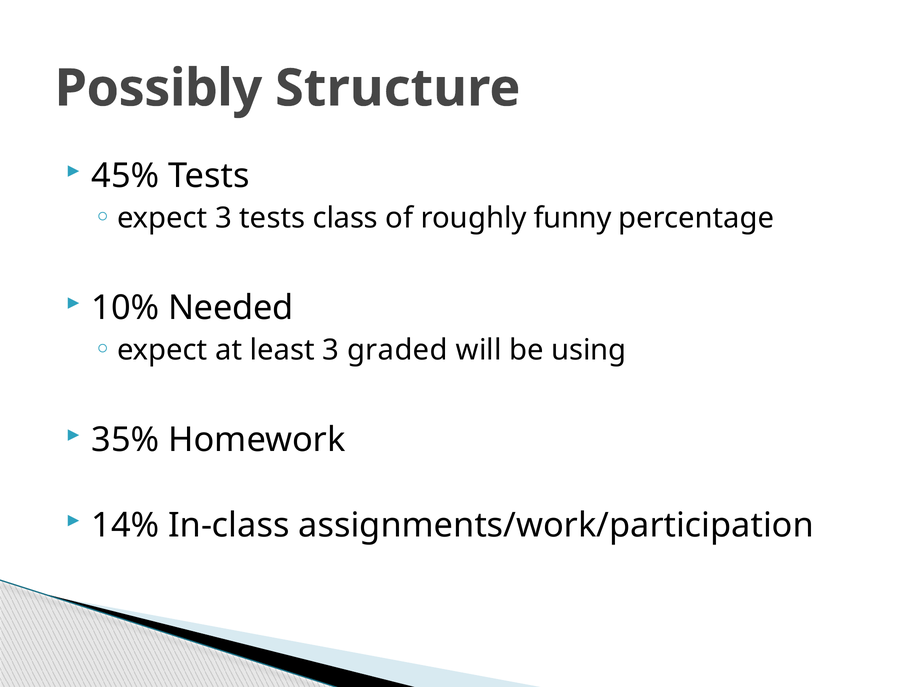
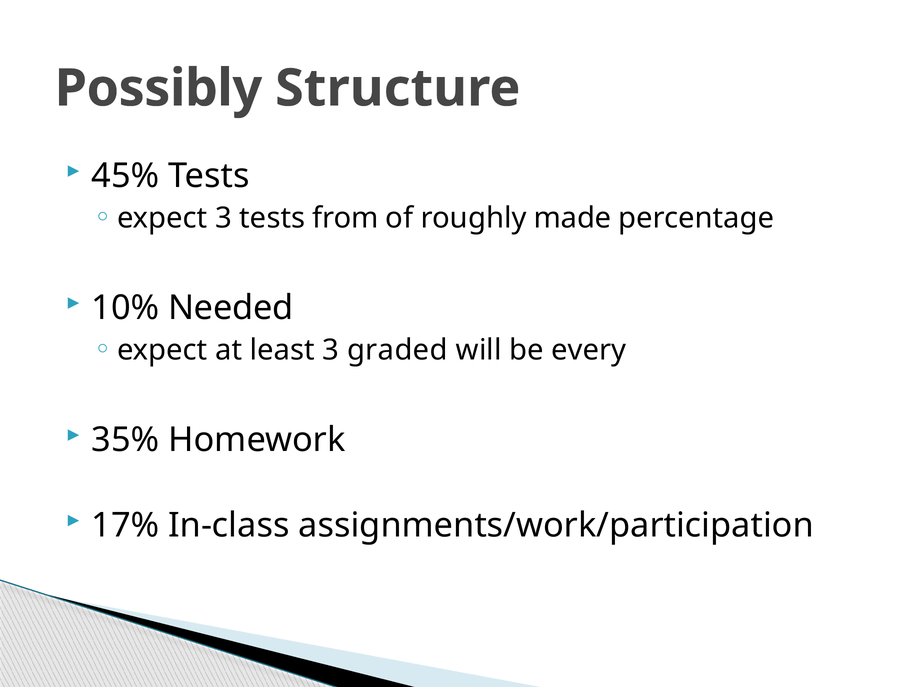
class: class -> from (345, 218)
funny: funny -> made (573, 218)
using: using -> every (589, 350)
14%: 14% -> 17% (125, 526)
